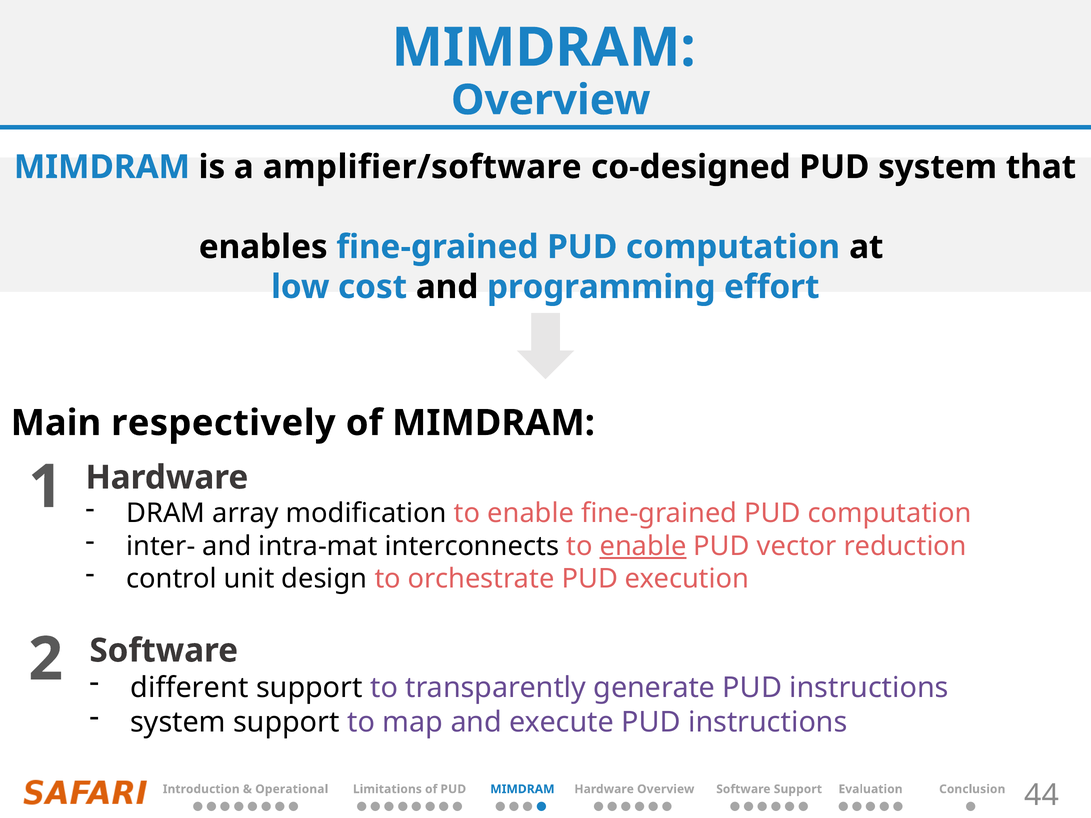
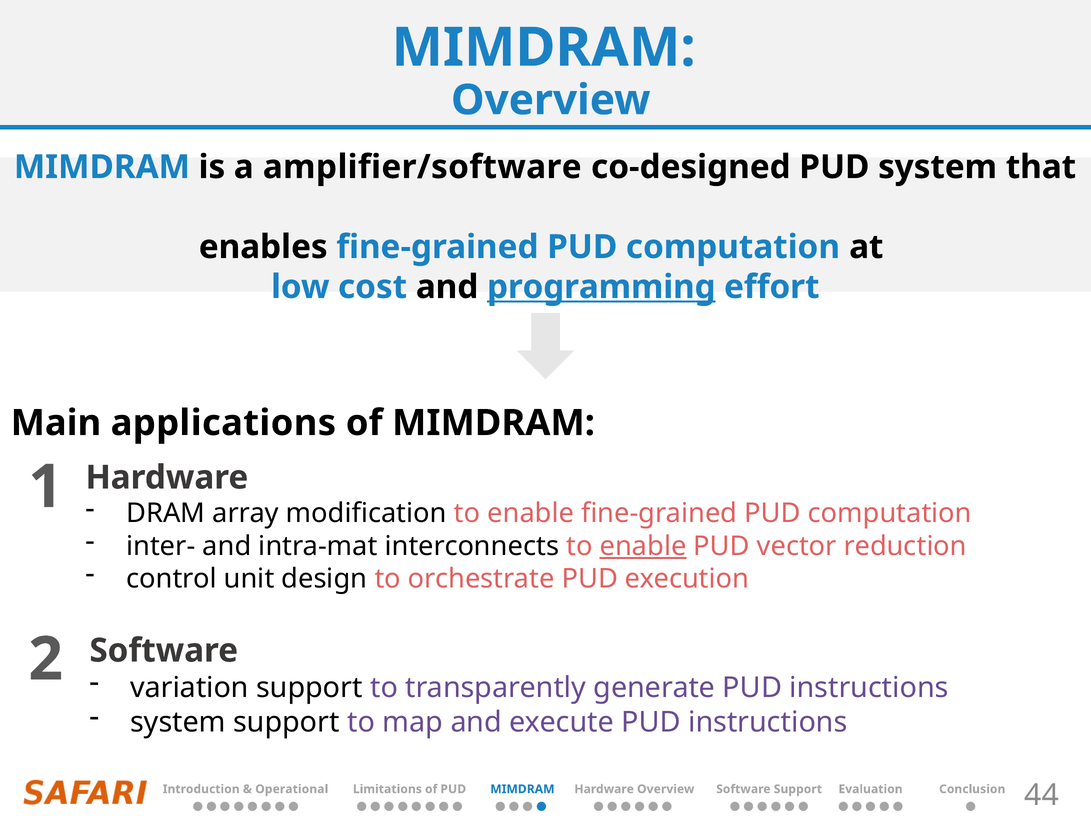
programming underline: none -> present (601, 287)
respectively: respectively -> applications (223, 423)
different: different -> variation (190, 688)
